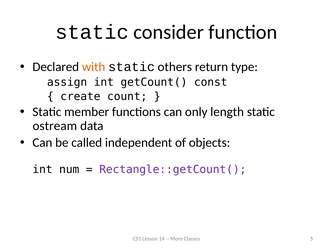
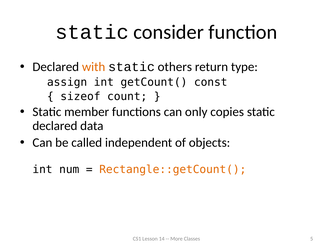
create: create -> sizeof (80, 96)
length: length -> copies (227, 112)
ostream: ostream -> declared (55, 126)
Rectangle::getCount( colour: purple -> orange (173, 169)
